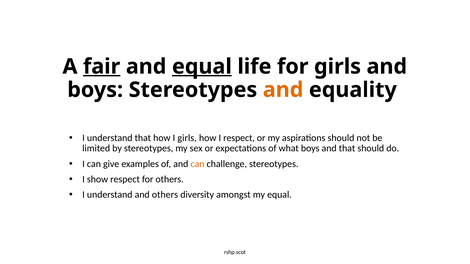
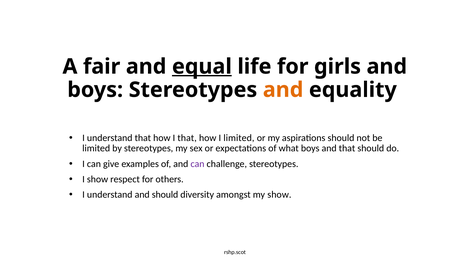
fair underline: present -> none (102, 67)
I girls: girls -> that (187, 138)
I respect: respect -> limited (239, 138)
can colour: orange -> purple (197, 164)
and others: others -> should (165, 195)
my equal: equal -> show (279, 195)
